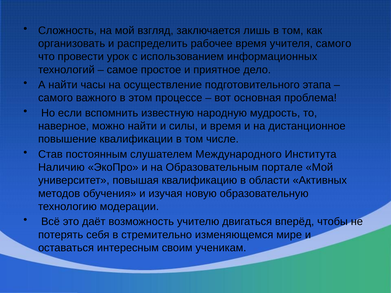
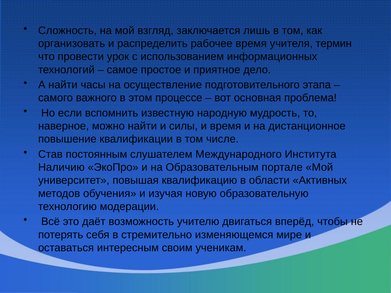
учителя самого: самого -> термин (334, 44)
